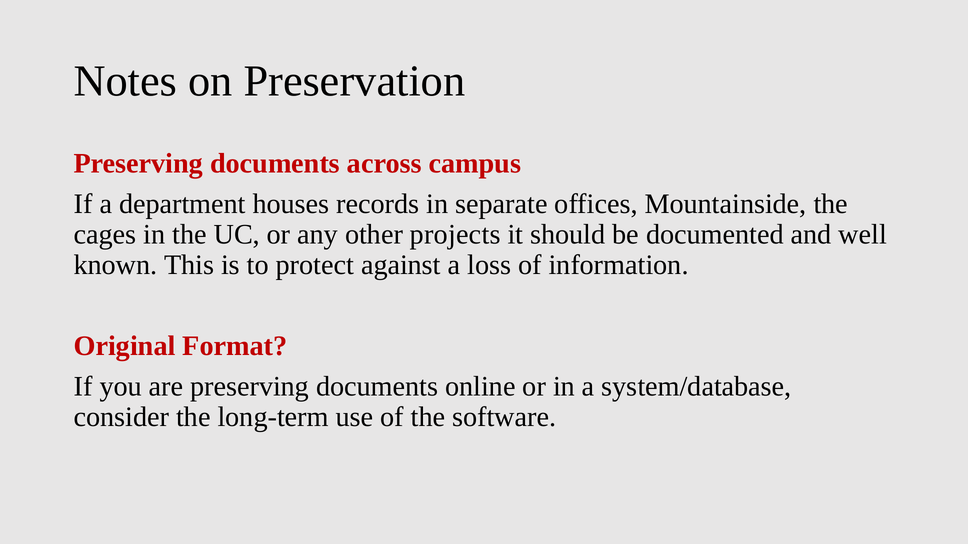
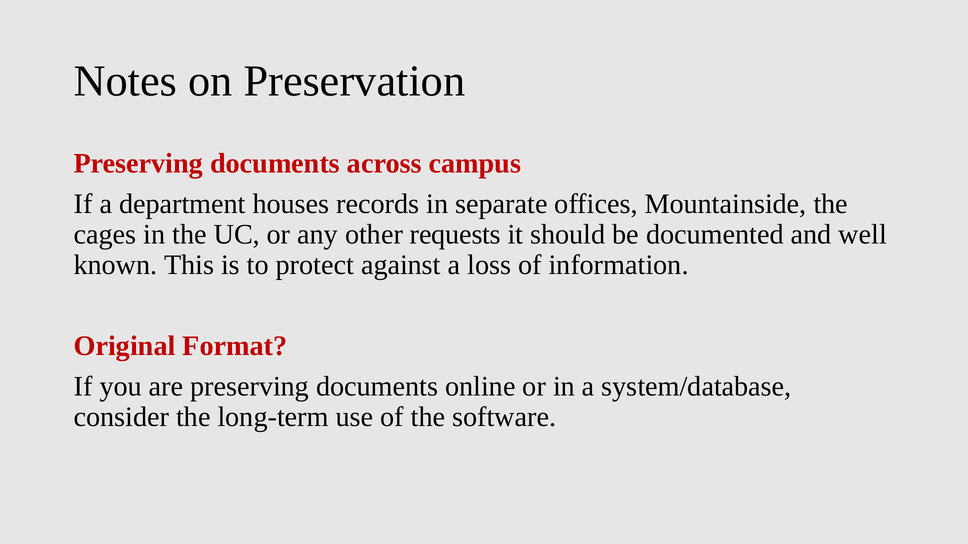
projects: projects -> requests (455, 235)
